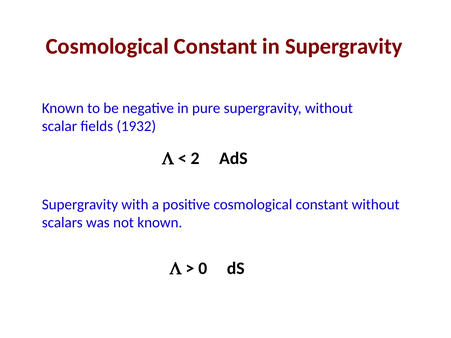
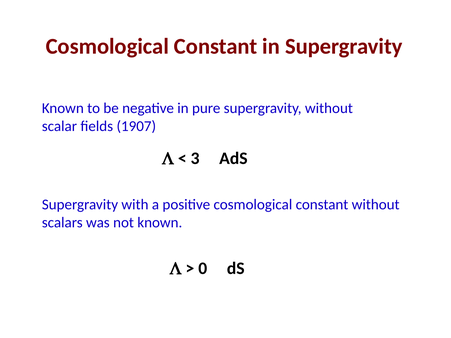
1932: 1932 -> 1907 (136, 126)
2: 2 -> 3 (195, 158)
